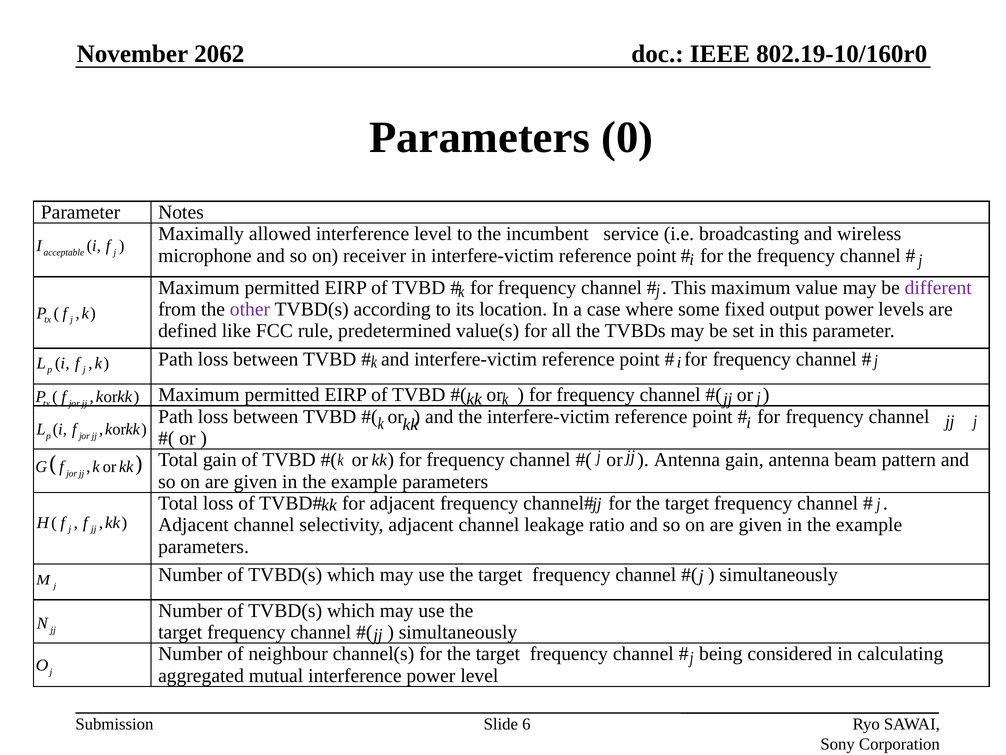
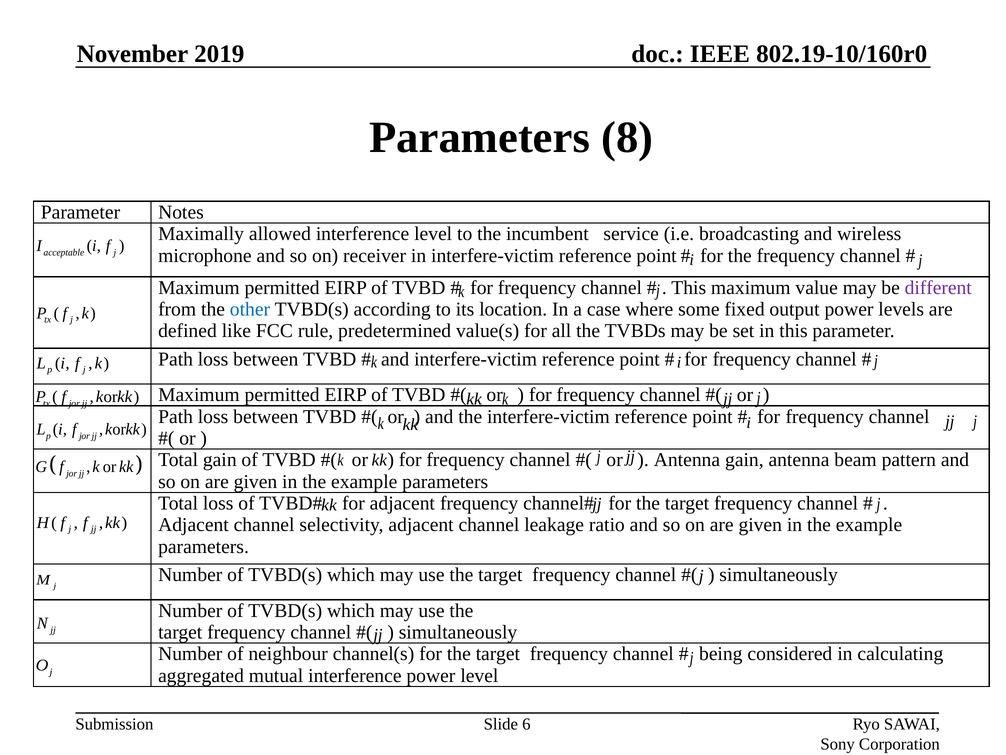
2062: 2062 -> 2019 (219, 54)
0: 0 -> 8 (627, 137)
other colour: purple -> blue (250, 309)
